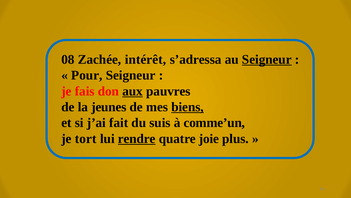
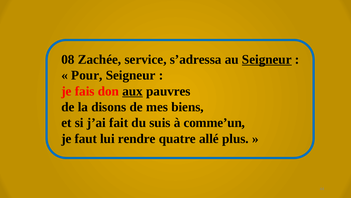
intérêt: intérêt -> service (146, 59)
jeunes: jeunes -> disons (109, 107)
biens underline: present -> none (188, 107)
tort: tort -> faut (86, 138)
rendre underline: present -> none (137, 138)
joie: joie -> allé (209, 138)
